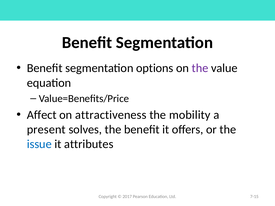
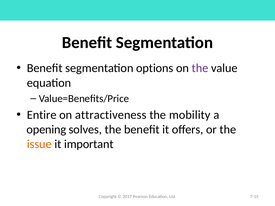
Affect: Affect -> Entire (42, 115)
present: present -> opening (46, 130)
issue colour: blue -> orange (39, 144)
attributes: attributes -> important (89, 144)
